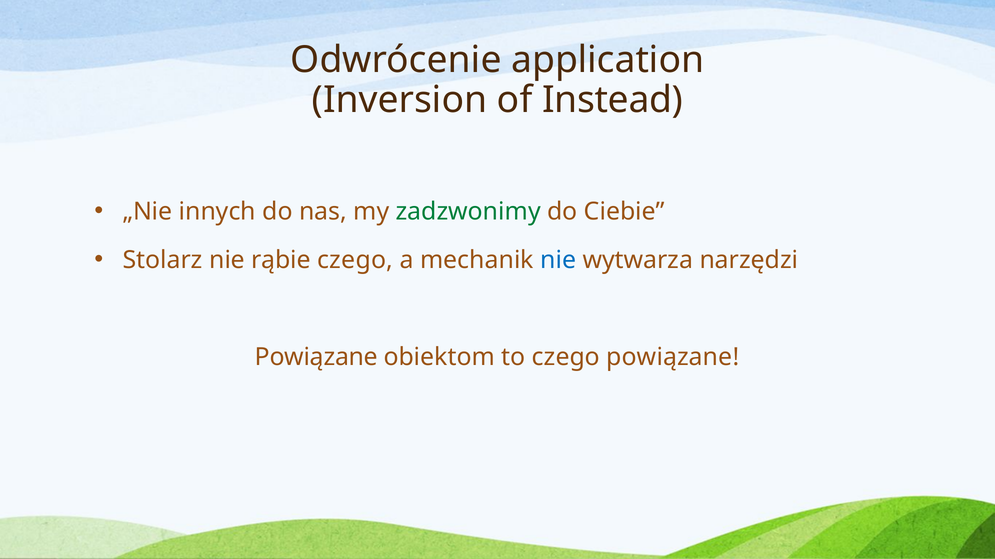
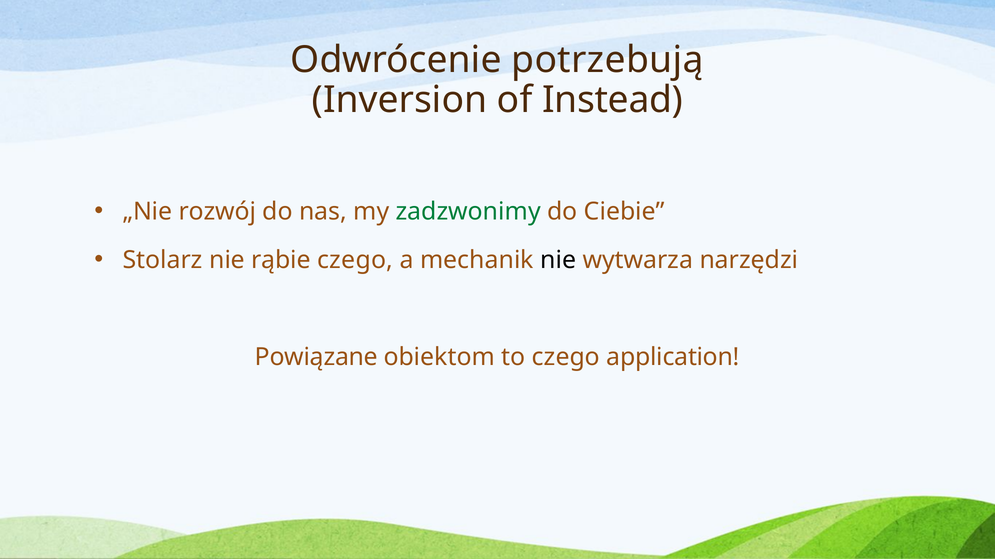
application: application -> potrzebują (608, 60)
innych: innych -> rozwój (217, 212)
nie colour: blue -> black (558, 260)
czego powiązane: powiązane -> application (673, 357)
